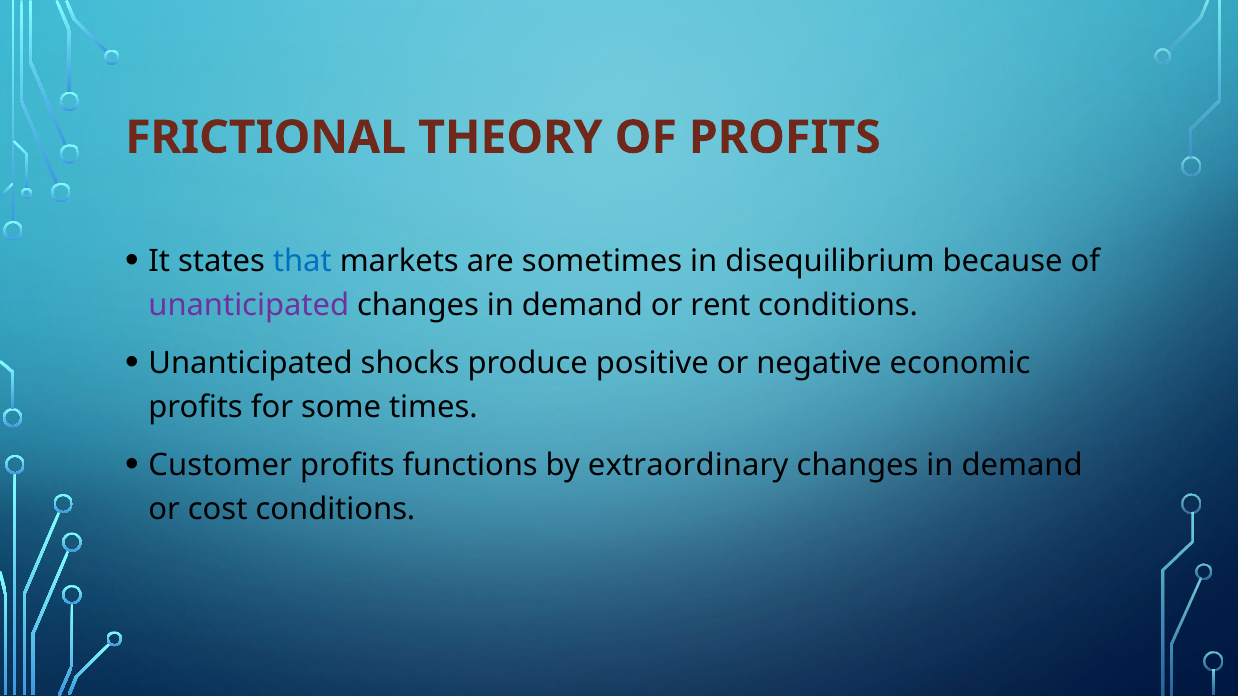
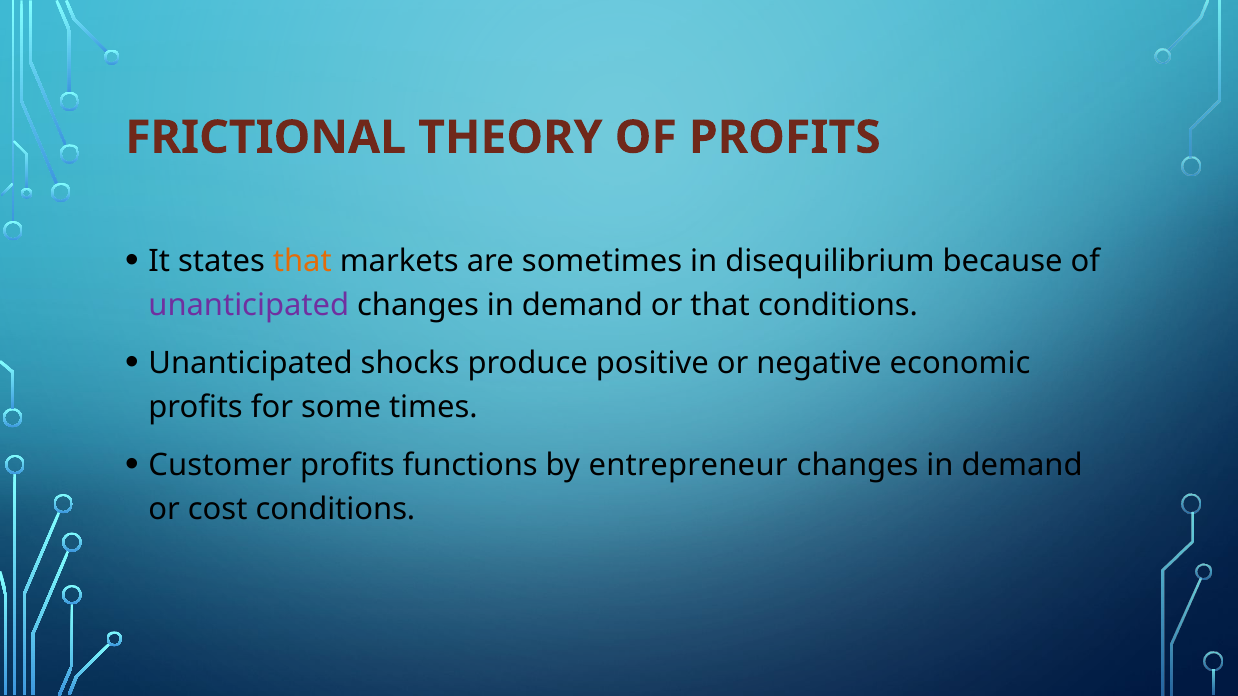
that colour: blue -> orange (302, 261)
or rent: rent -> that (720, 306)
extraordinary: extraordinary -> entrepreneur (688, 465)
